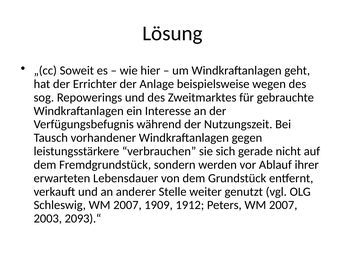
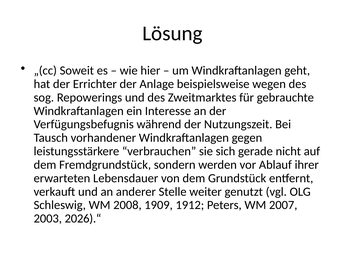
Schleswig WM 2007: 2007 -> 2008 (127, 205)
2093).“: 2093).“ -> 2026).“ (83, 218)
